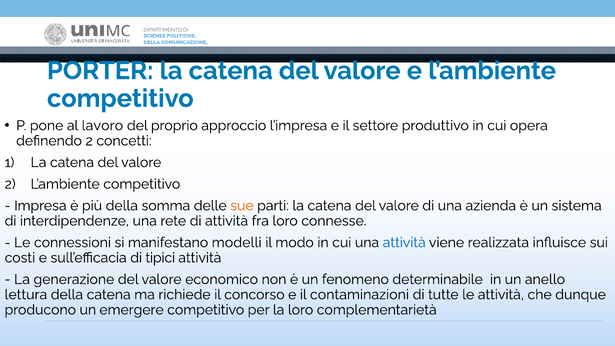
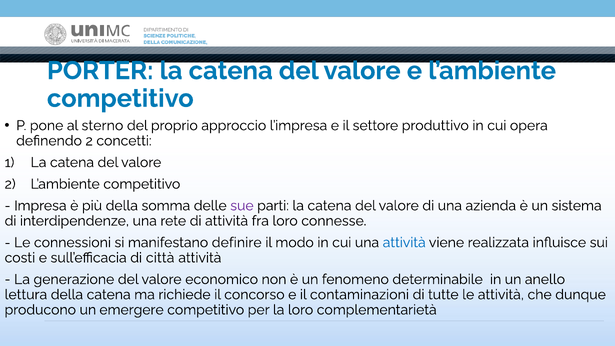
lavoro: lavoro -> sterno (102, 126)
sue colour: orange -> purple (242, 206)
modelli: modelli -> definire (237, 242)
tipici: tipici -> città (160, 258)
